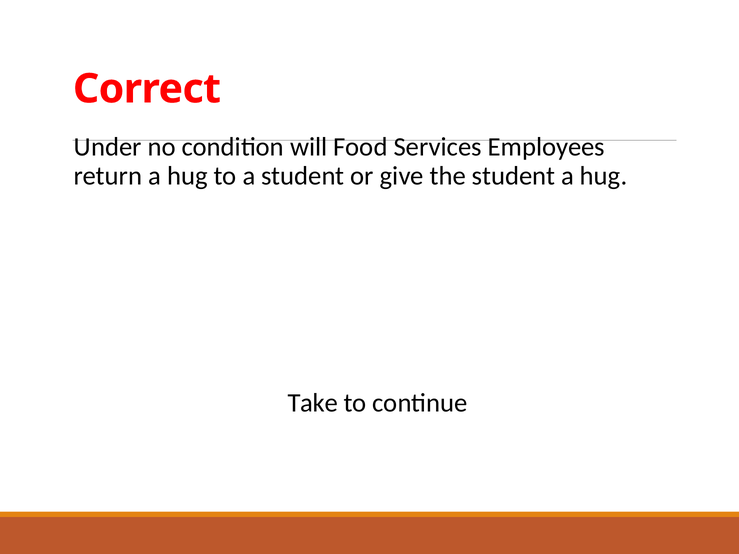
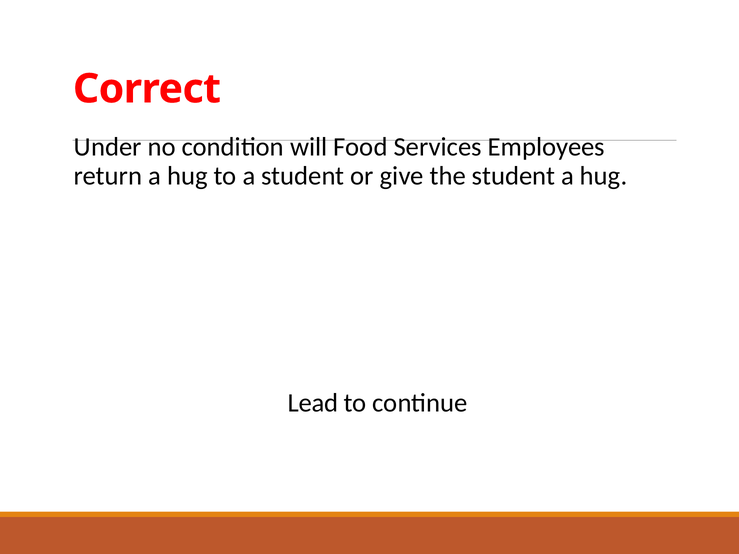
Take: Take -> Lead (313, 403)
